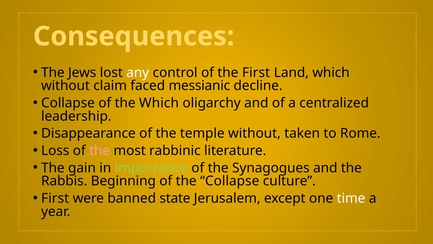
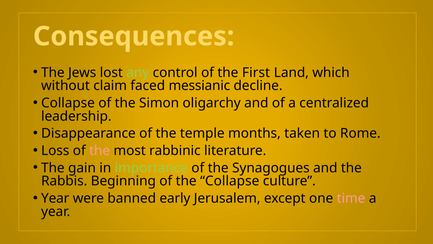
any colour: white -> light green (138, 73)
the Which: Which -> Simon (159, 103)
temple without: without -> months (254, 133)
First: First -> Year (55, 198)
state: state -> early (175, 198)
time colour: white -> pink (351, 198)
